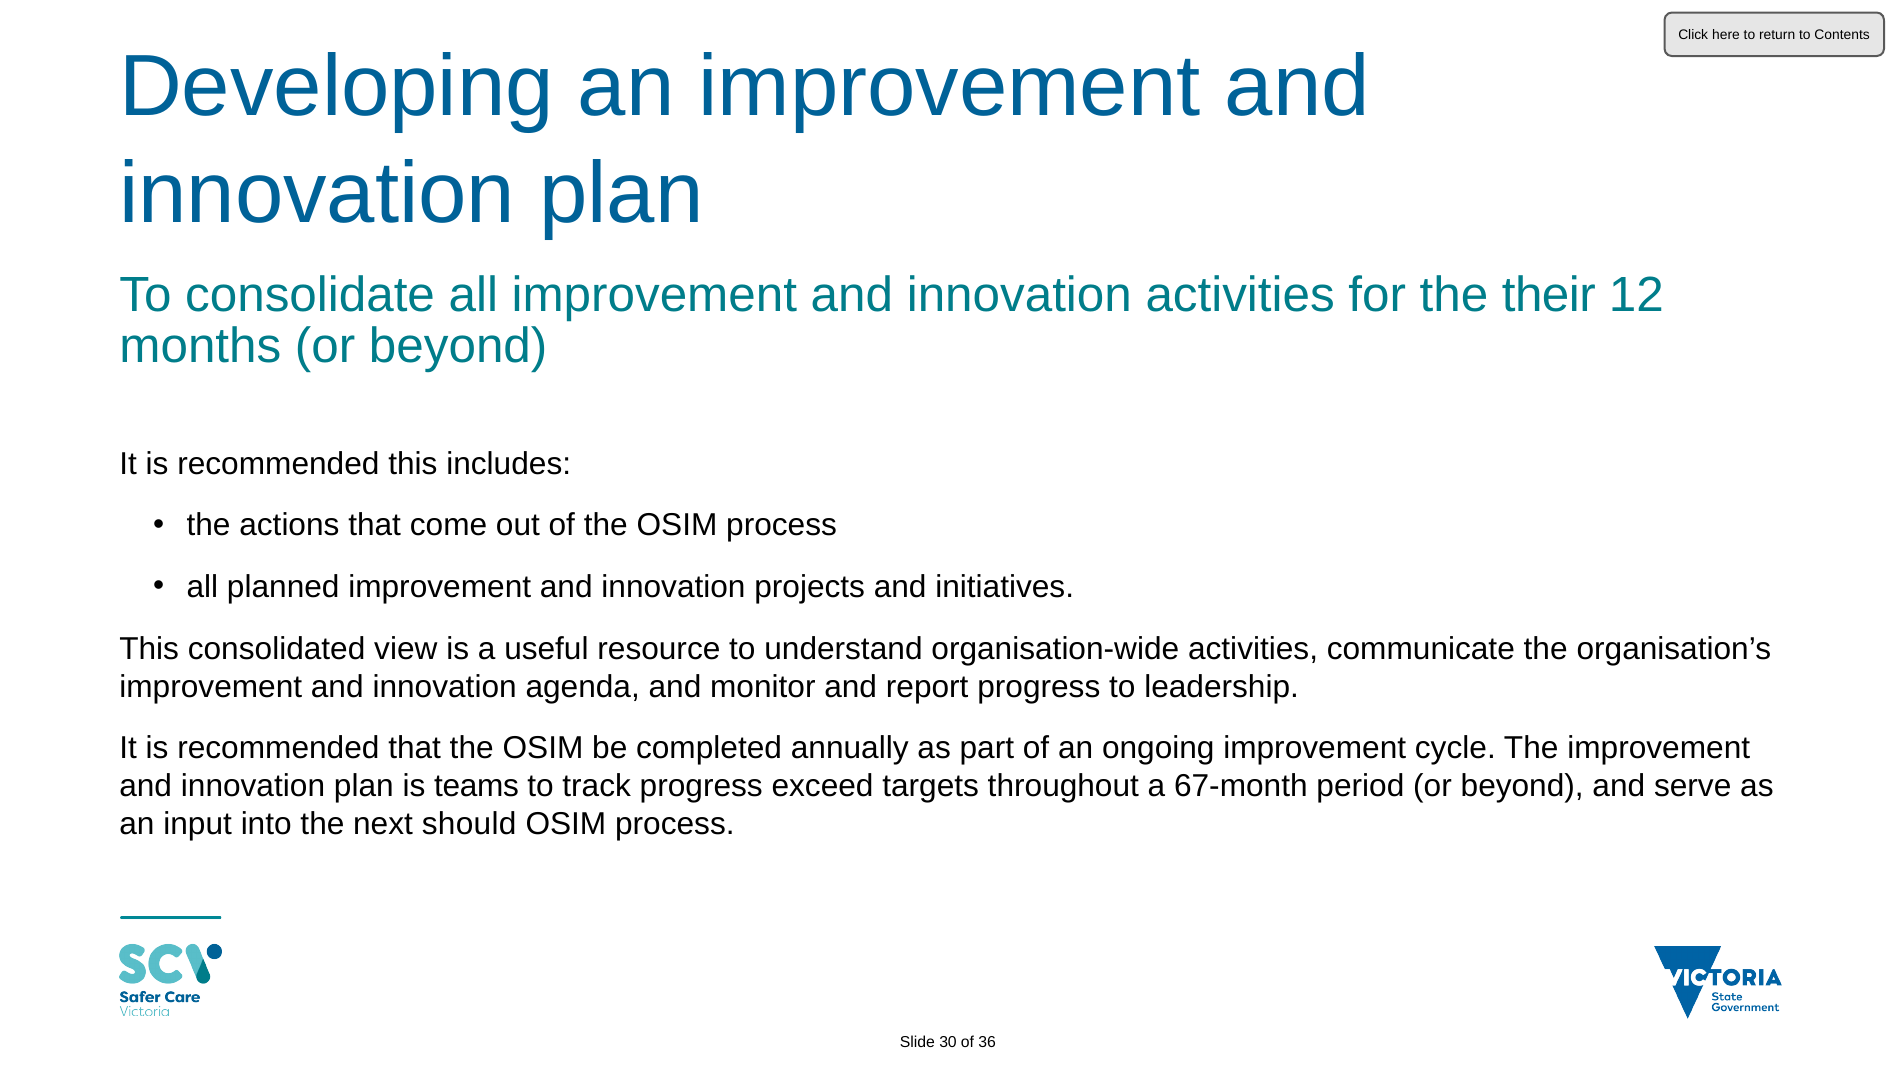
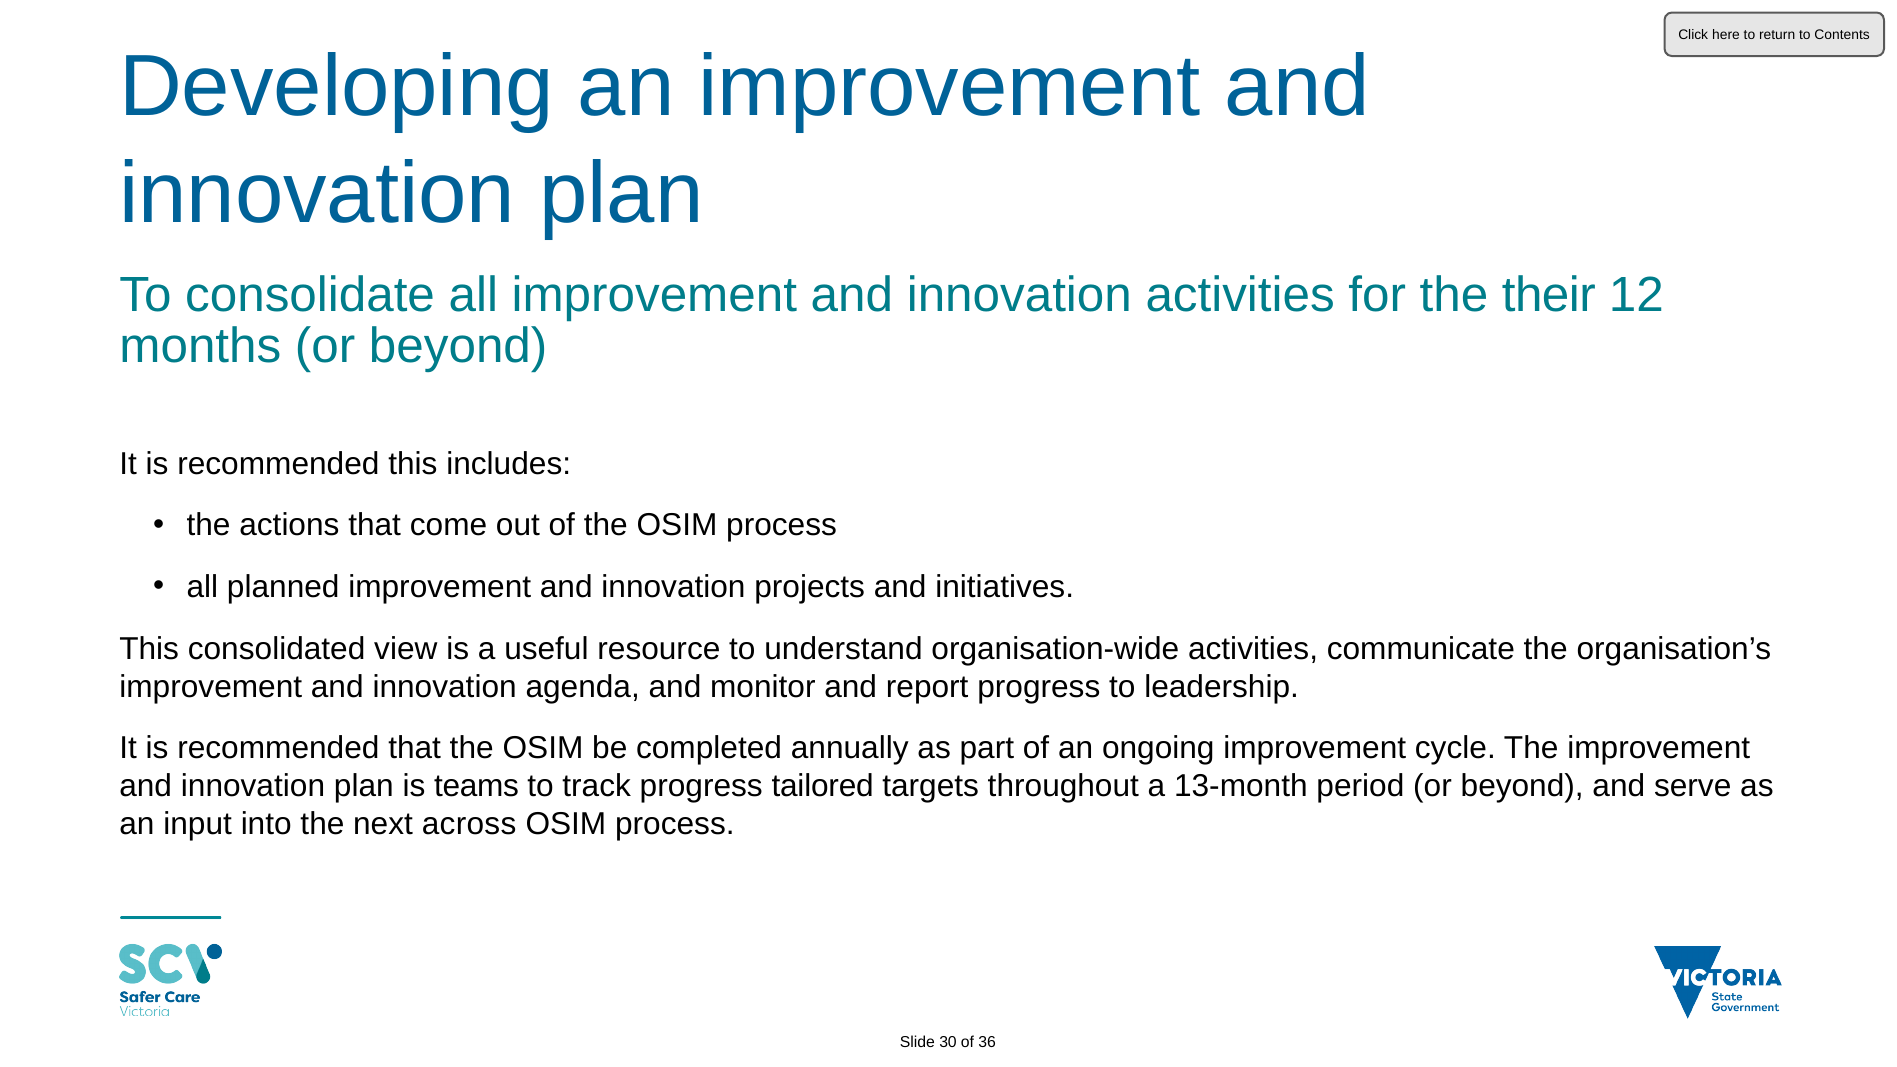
exceed: exceed -> tailored (823, 786)
67-month: 67-month -> 13-month (1241, 786)
should: should -> across (469, 824)
